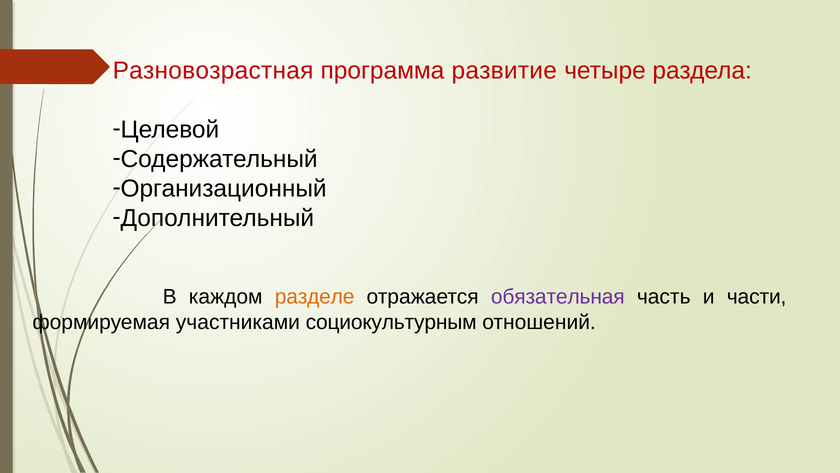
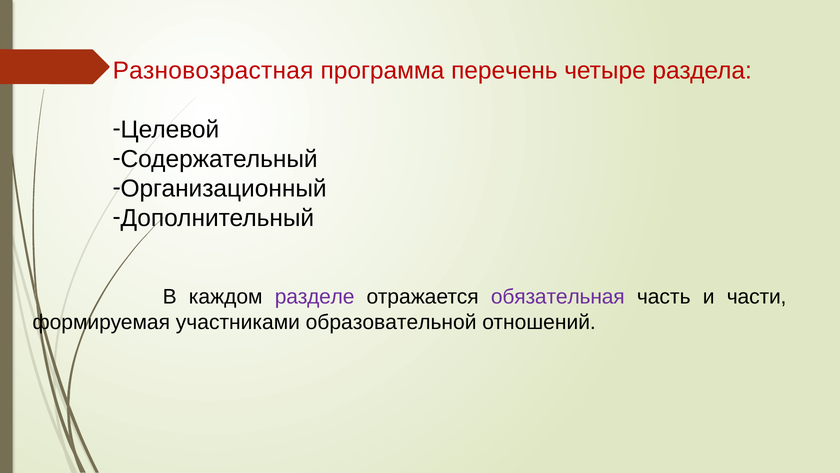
развитие: развитие -> перечень (504, 71)
разделе colour: orange -> purple (315, 297)
социокультурным: социокультурным -> образовательной (391, 322)
